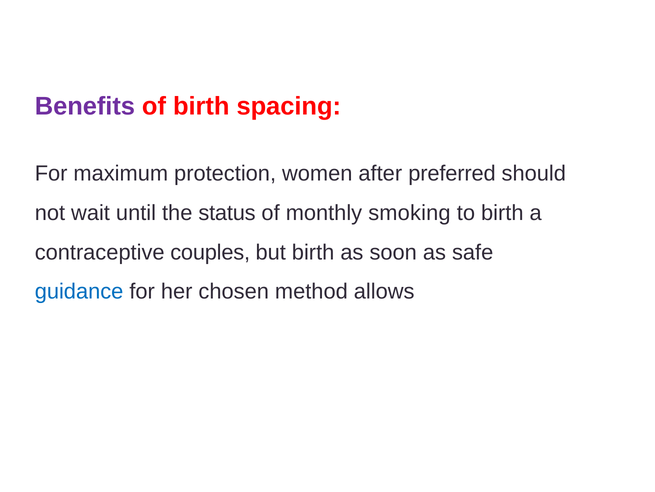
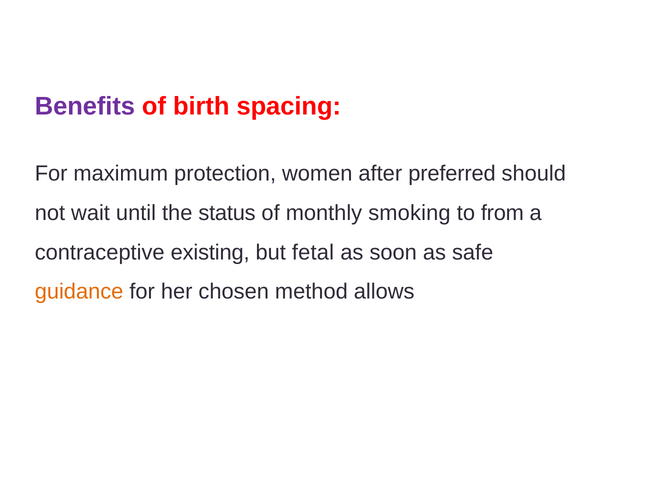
to birth: birth -> from (502, 213)
couples: couples -> existing (210, 252)
but birth: birth -> fetal (313, 252)
guidance colour: blue -> orange (79, 291)
